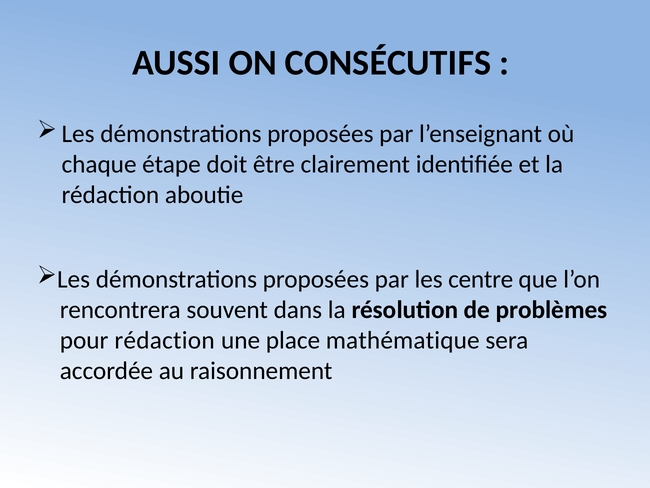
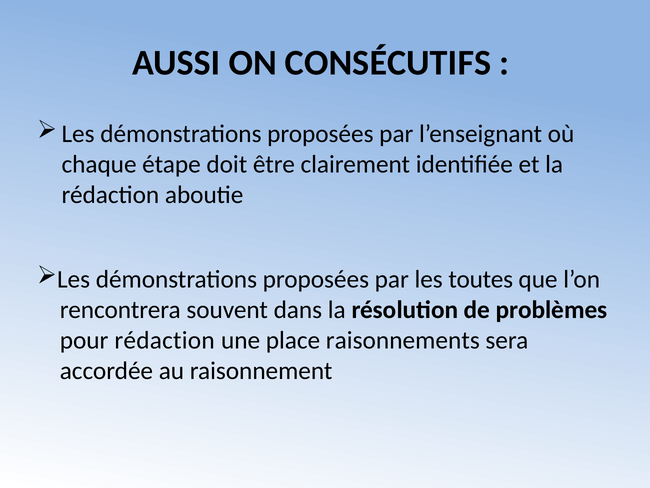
centre: centre -> toutes (481, 279)
mathématique: mathématique -> raisonnements (403, 340)
